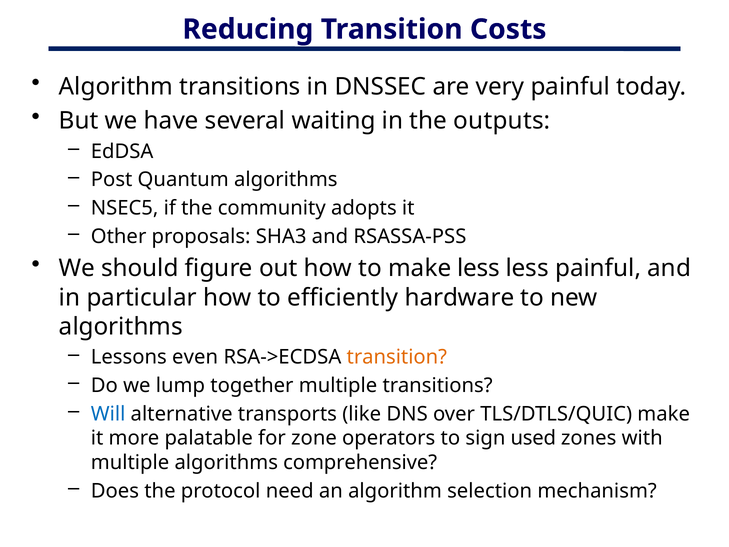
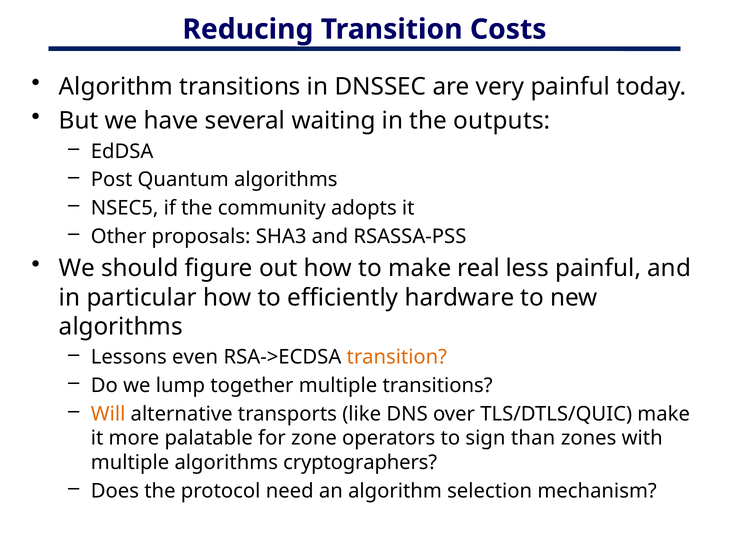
make less: less -> real (478, 268)
Will colour: blue -> orange (108, 414)
used: used -> than (533, 438)
comprehensive: comprehensive -> cryptographers (360, 462)
